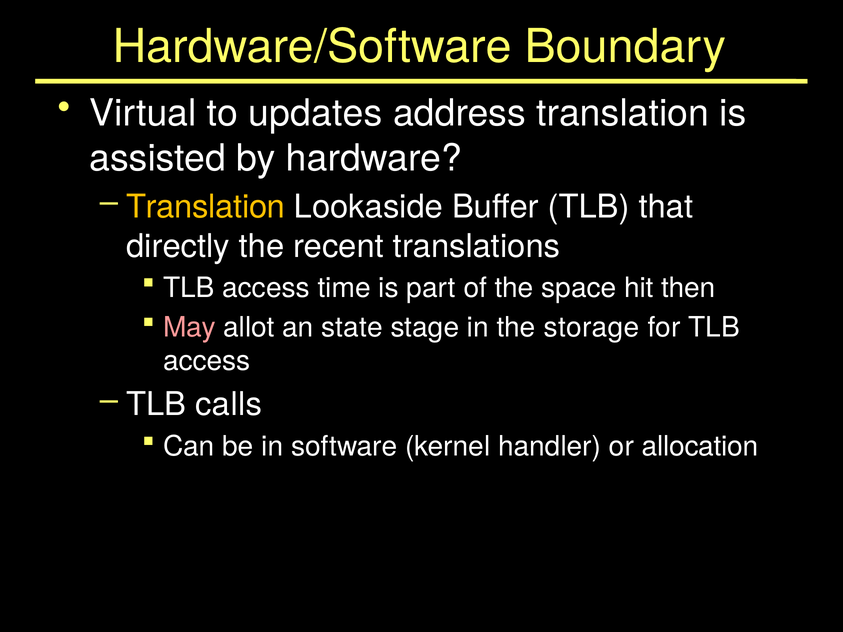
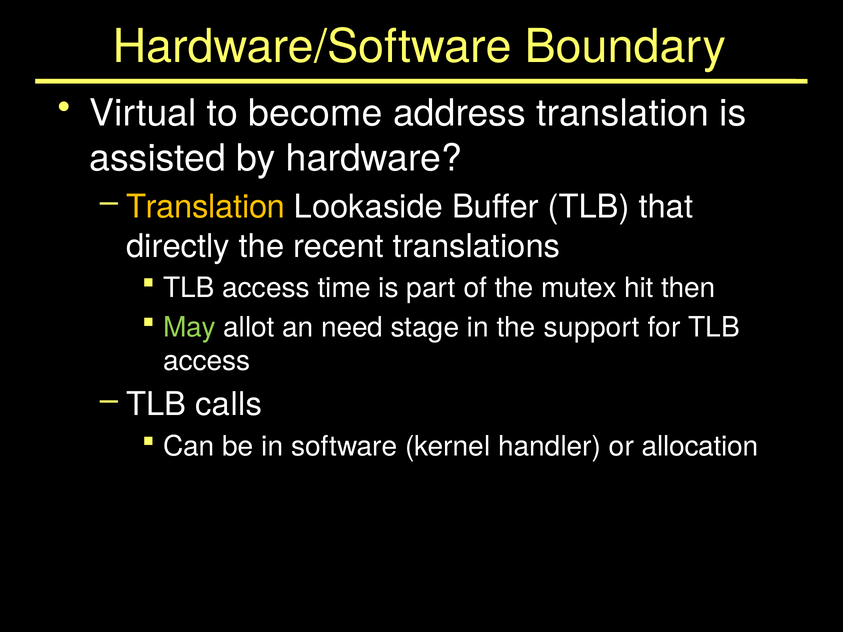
updates: updates -> become (315, 114)
space: space -> mutex (579, 288)
May colour: pink -> light green (189, 328)
state: state -> need (352, 328)
storage: storage -> support (592, 328)
